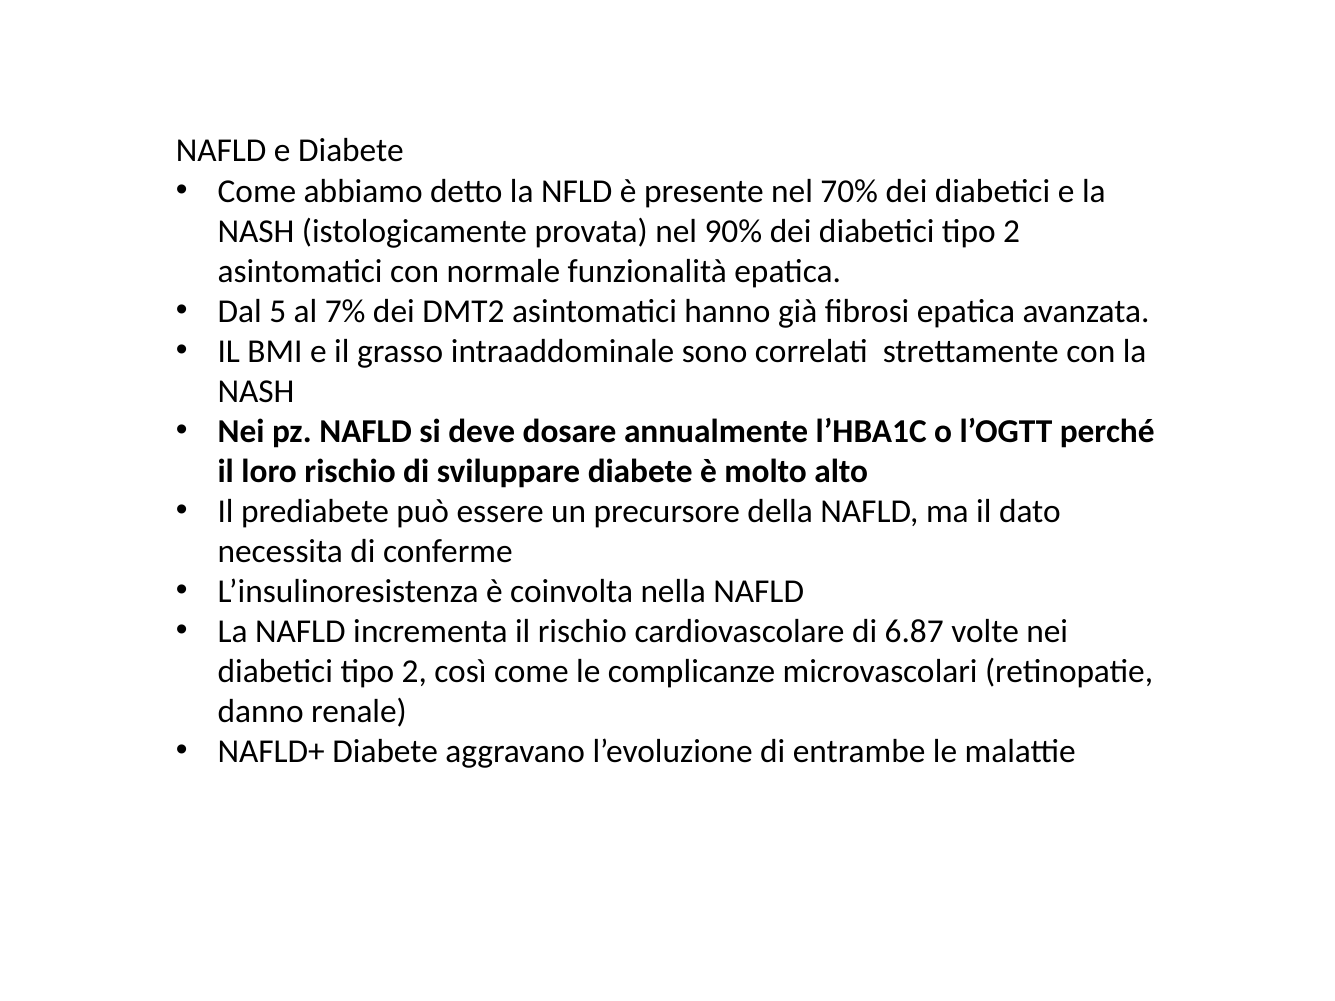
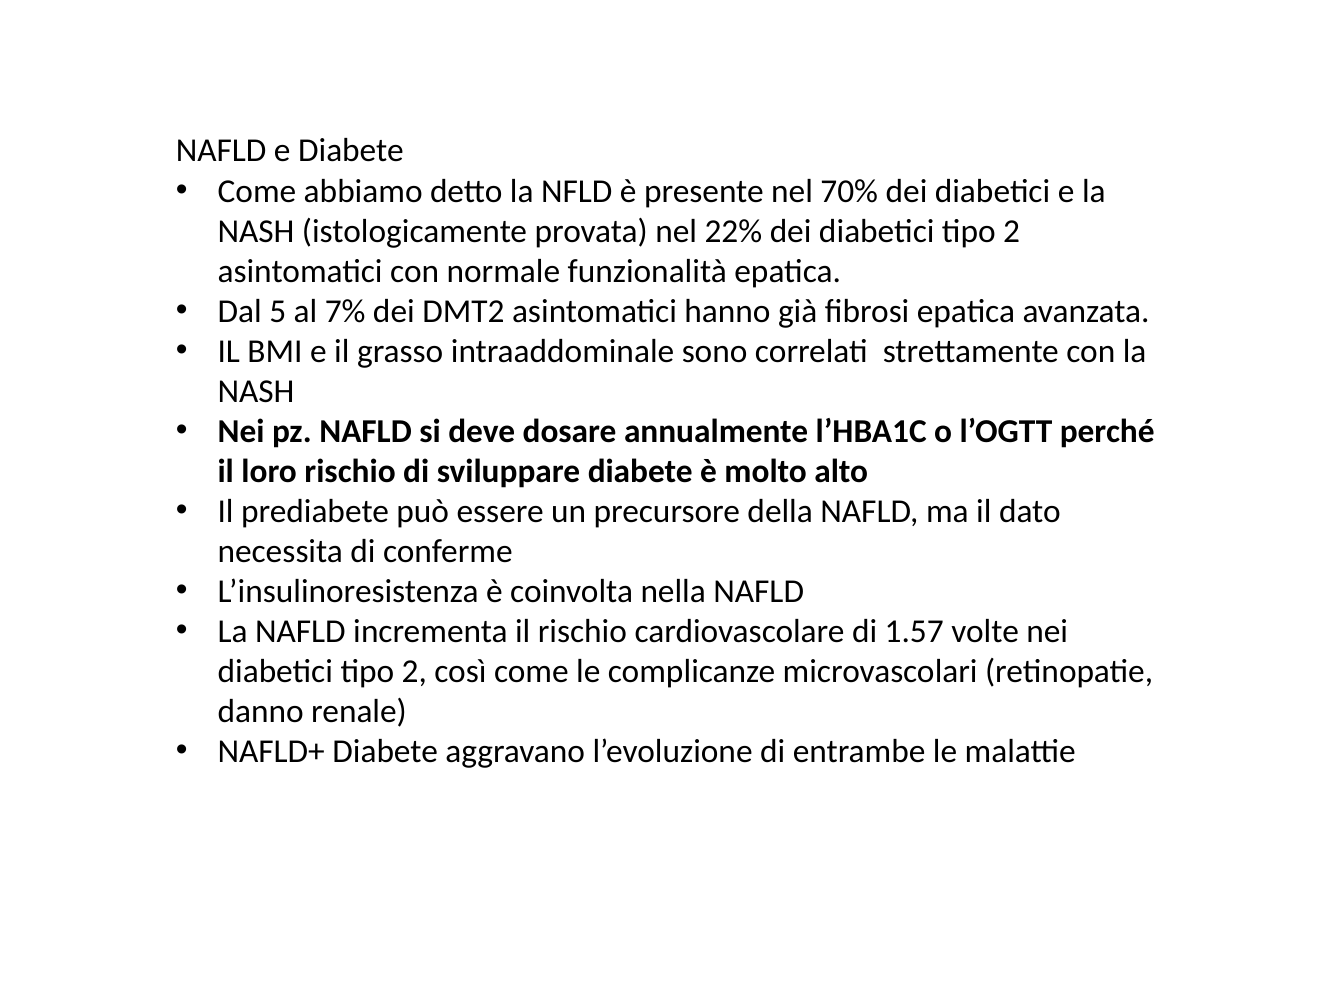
90%: 90% -> 22% (733, 231)
6.87: 6.87 -> 1.57 (914, 632)
